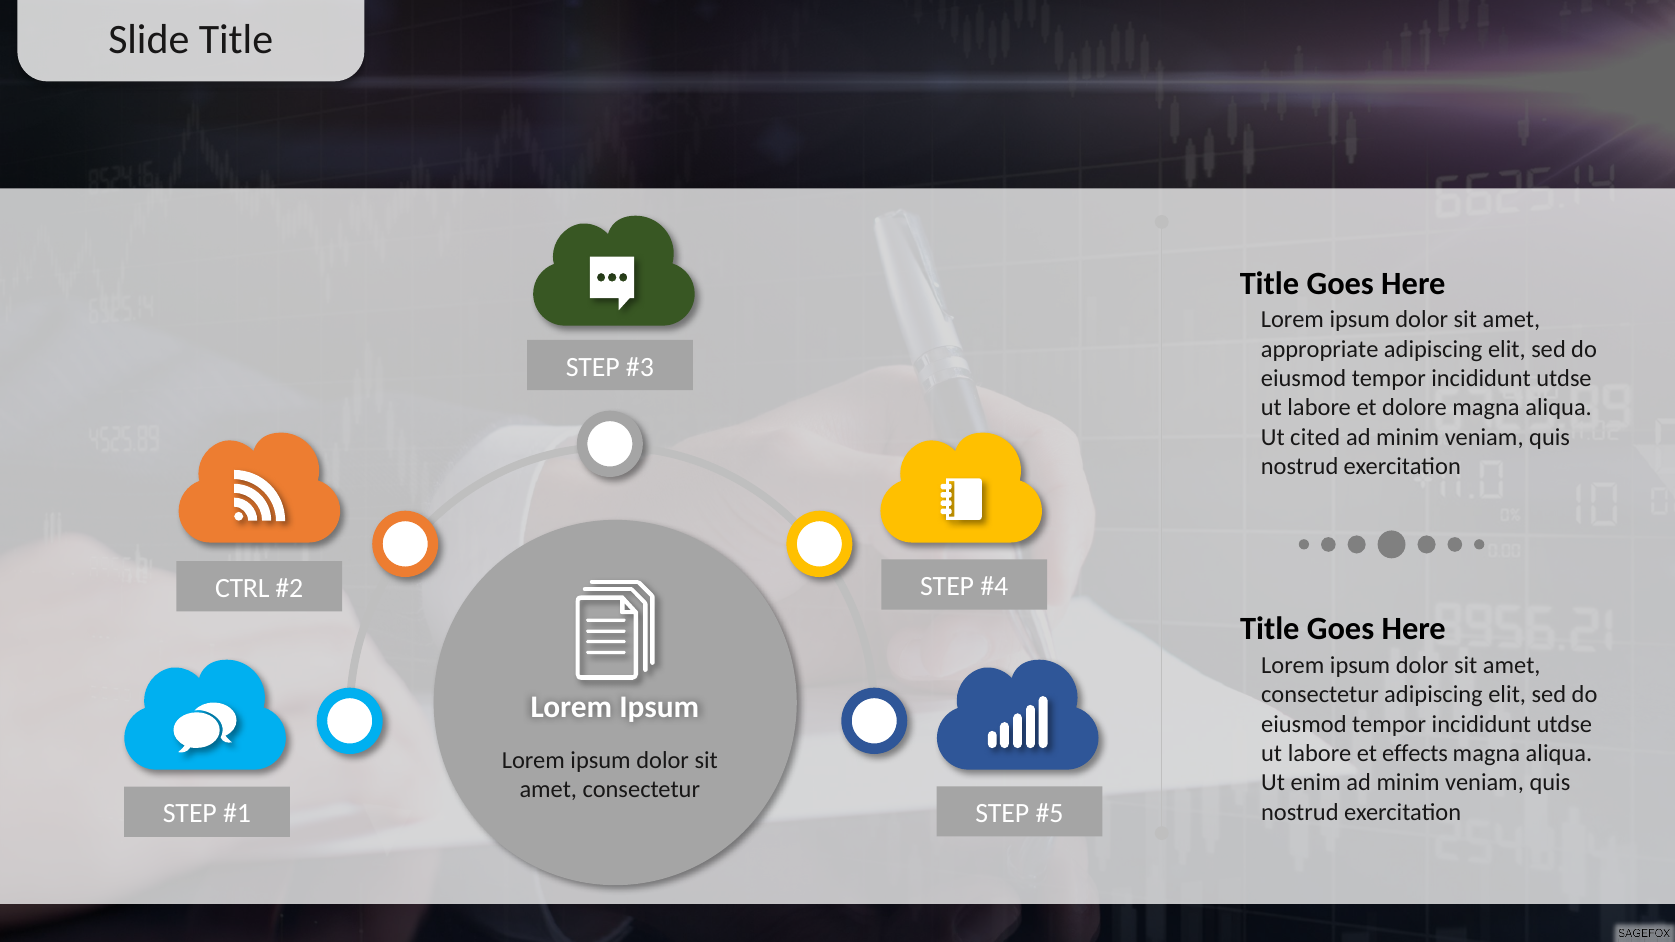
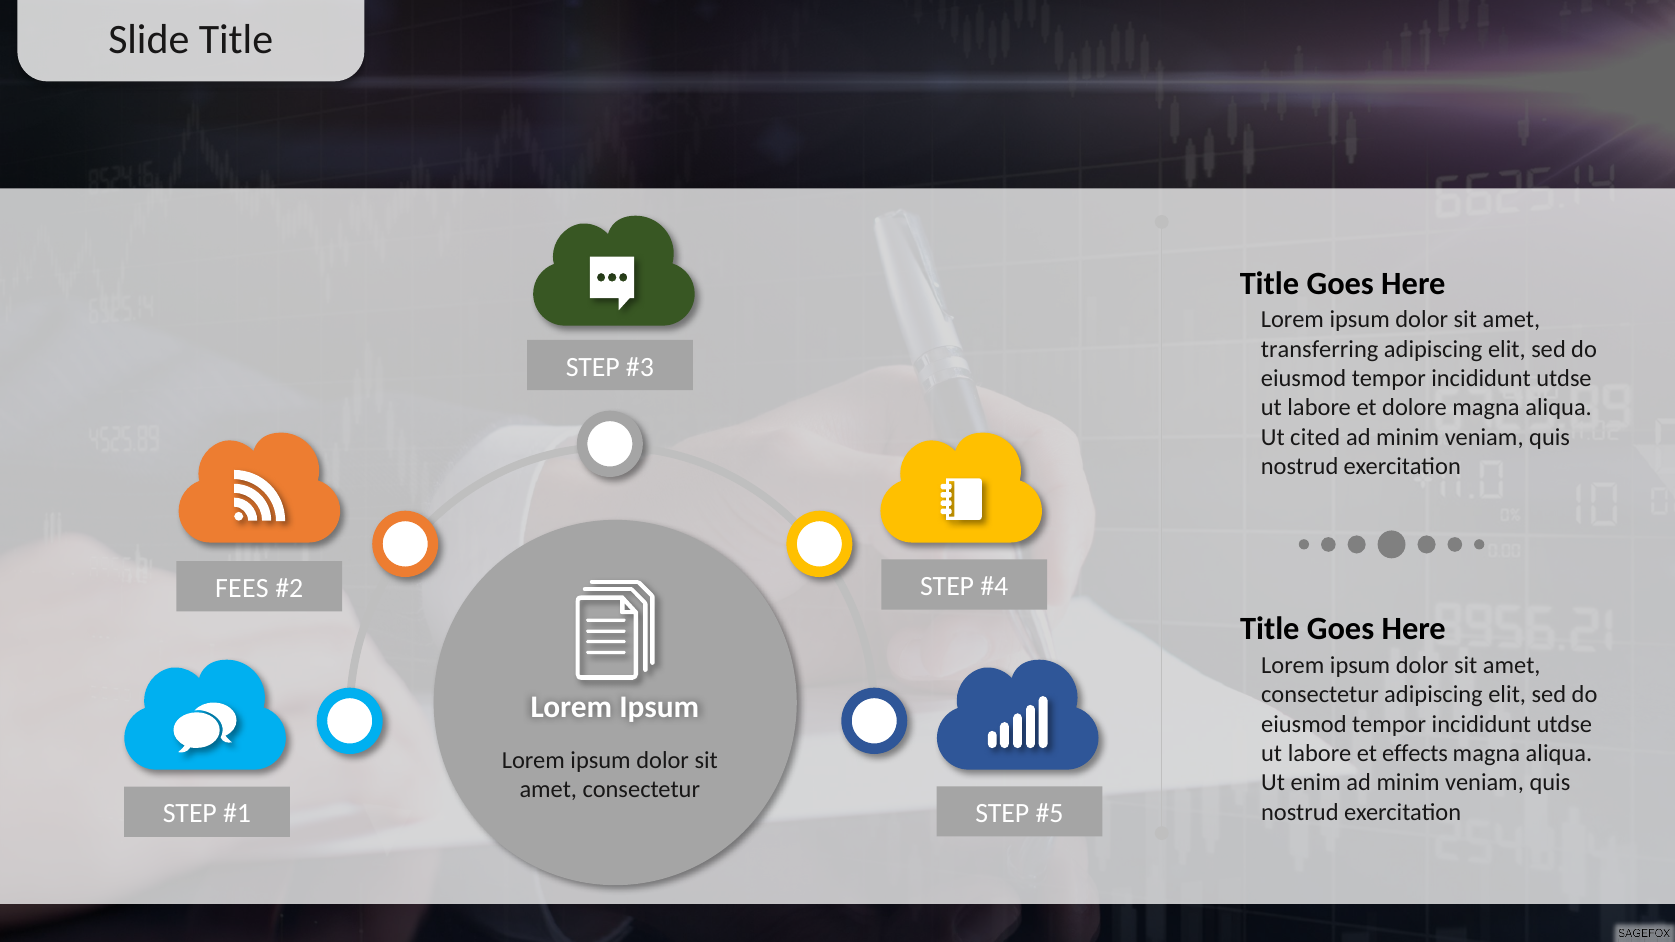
appropriate: appropriate -> transferring (1320, 349)
CTRL: CTRL -> FEES (242, 588)
